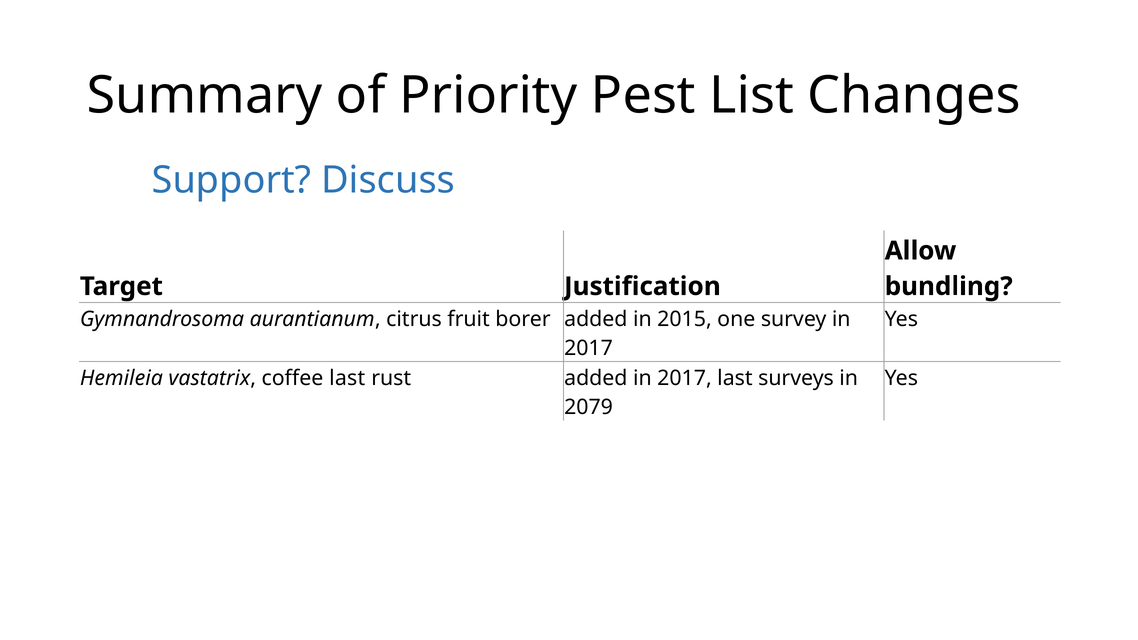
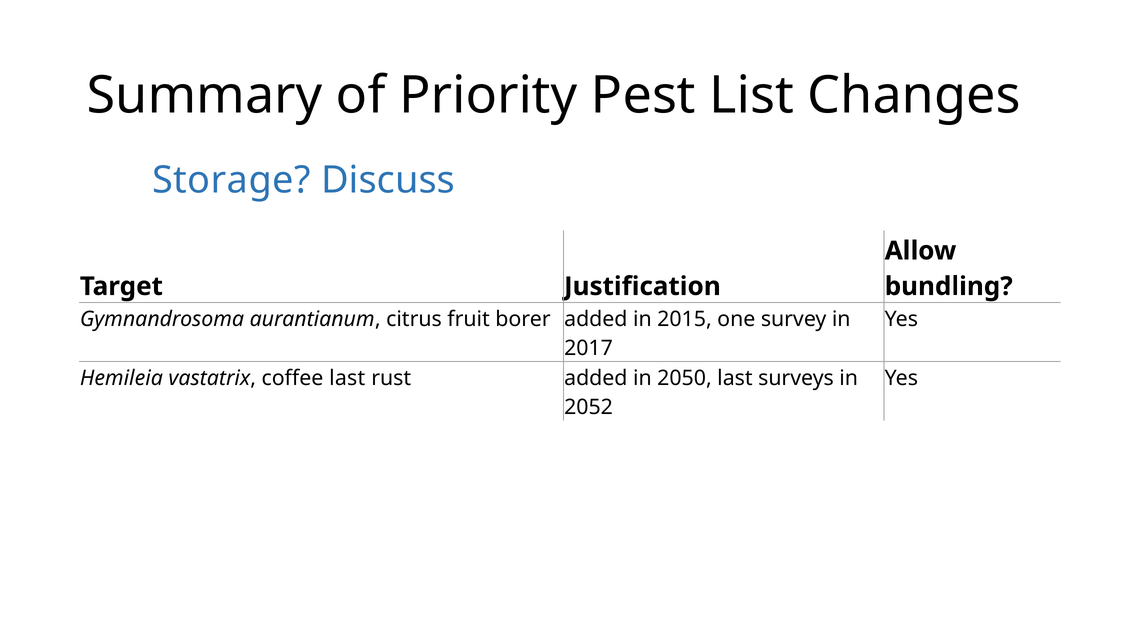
Support: Support -> Storage (231, 180)
added in 2017: 2017 -> 2050 (684, 378)
2079: 2079 -> 2052 (589, 407)
